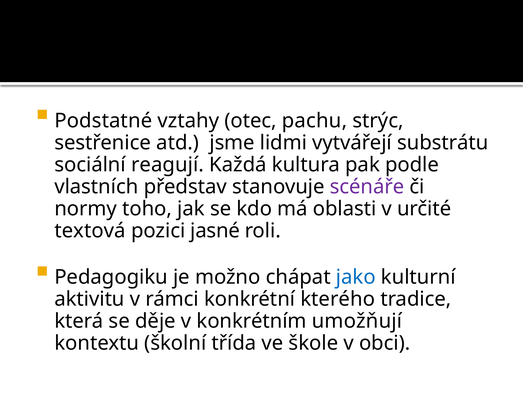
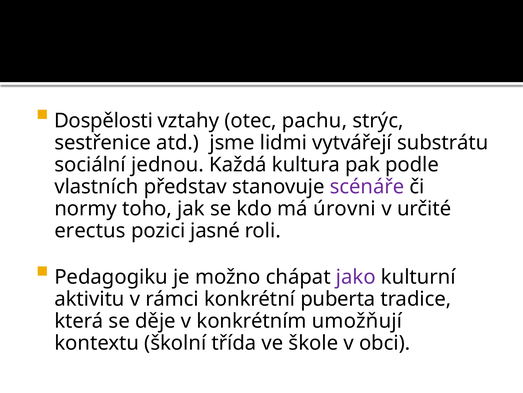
Podstatné: Podstatné -> Dospělosti (103, 120)
reagují: reagují -> jednou (167, 164)
oblasti: oblasti -> úrovni (344, 208)
textová: textová -> erectus (90, 230)
jako colour: blue -> purple (356, 277)
kterého: kterého -> puberta (338, 299)
